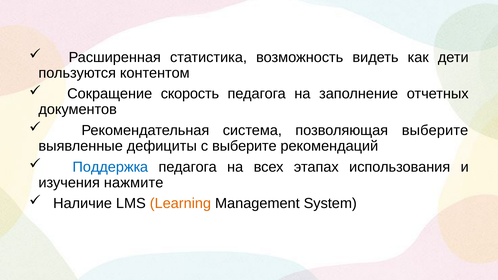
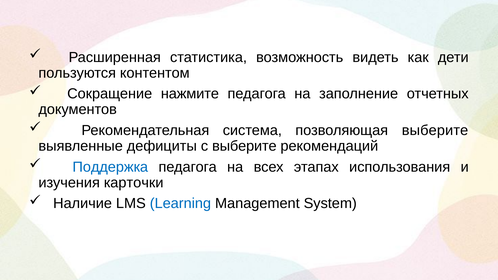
скорость: скорость -> нажмите (190, 94)
нажмите: нажмите -> карточки (134, 183)
Learning colour: orange -> blue (180, 204)
